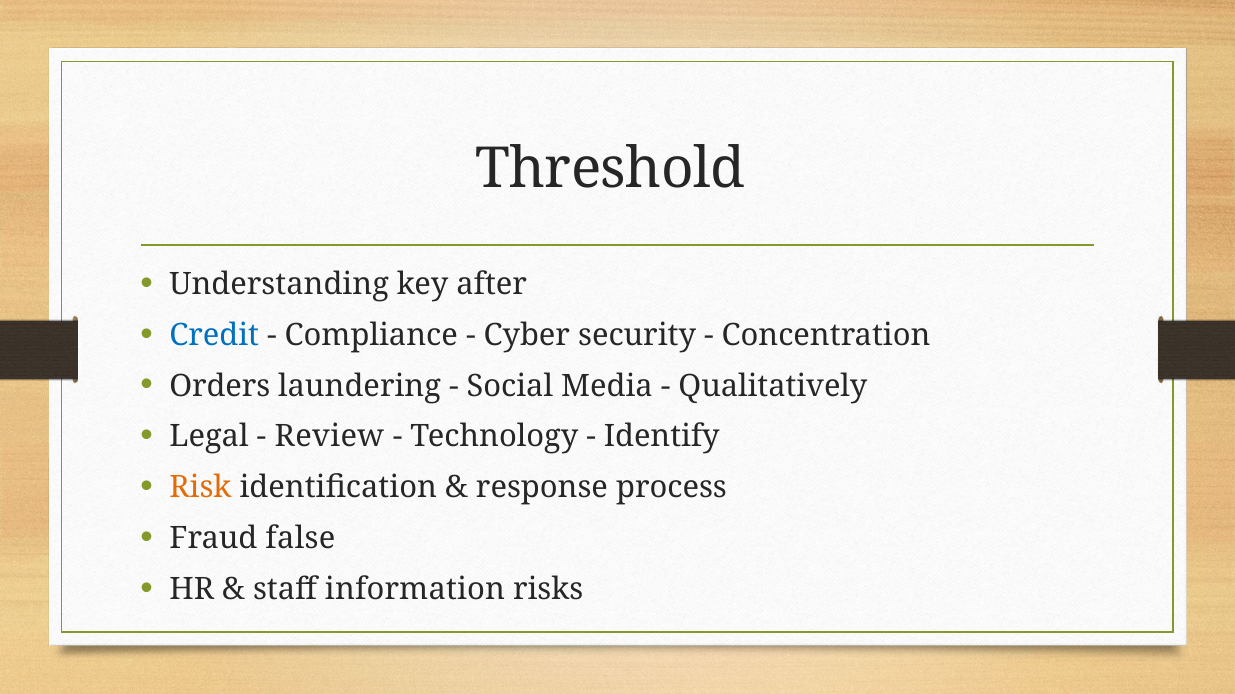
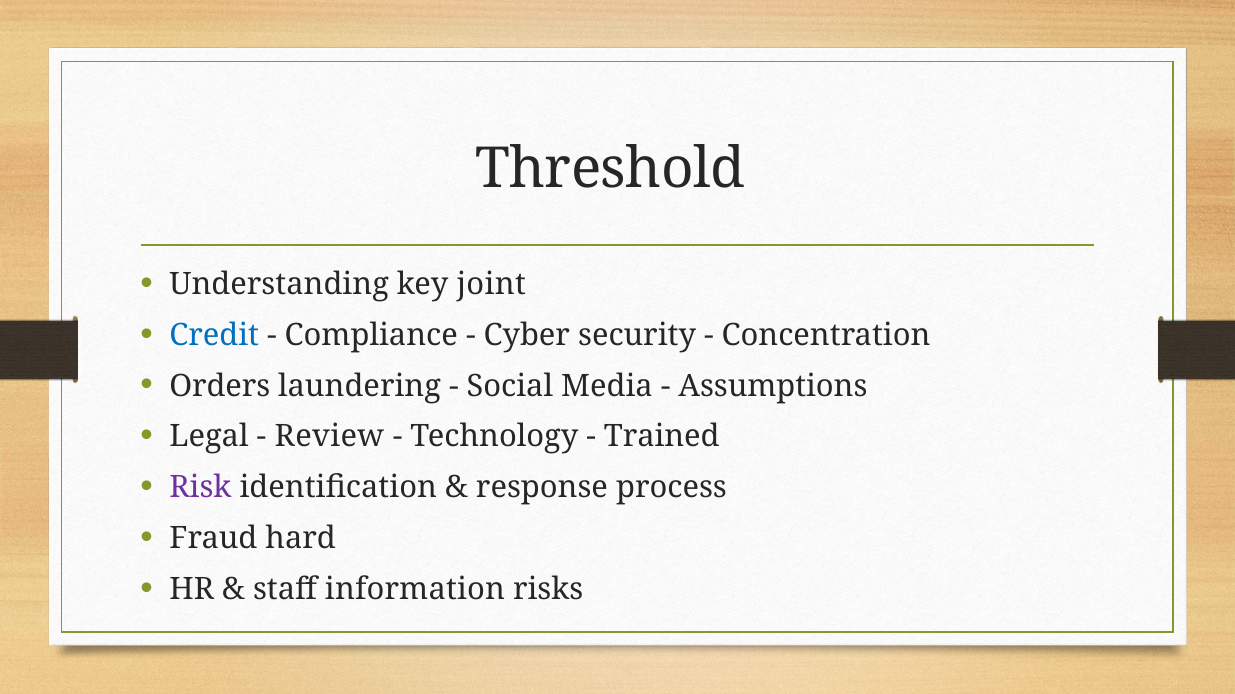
after: after -> joint (491, 284)
Qualitatively: Qualitatively -> Assumptions (773, 386)
Identify: Identify -> Trained (662, 437)
Risk colour: orange -> purple (200, 488)
false: false -> hard (301, 539)
